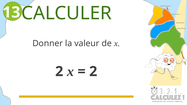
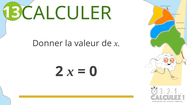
2: 2 -> 0 (93, 72)
